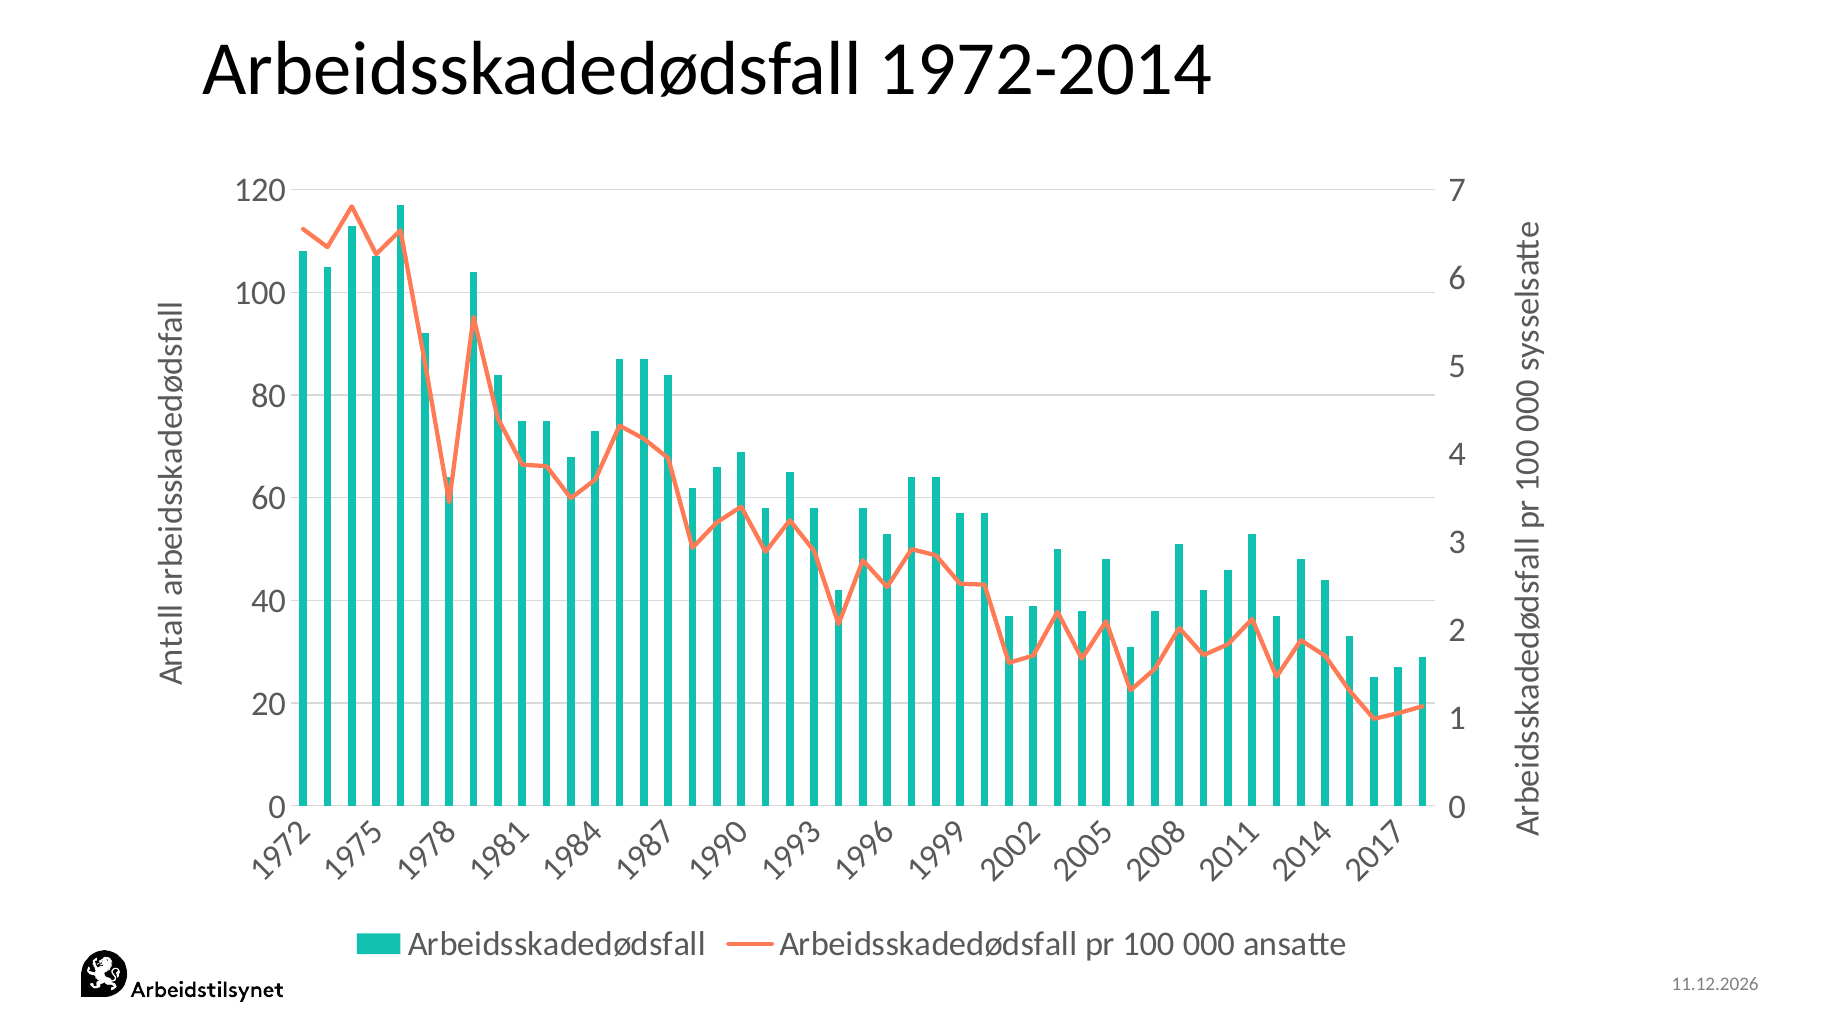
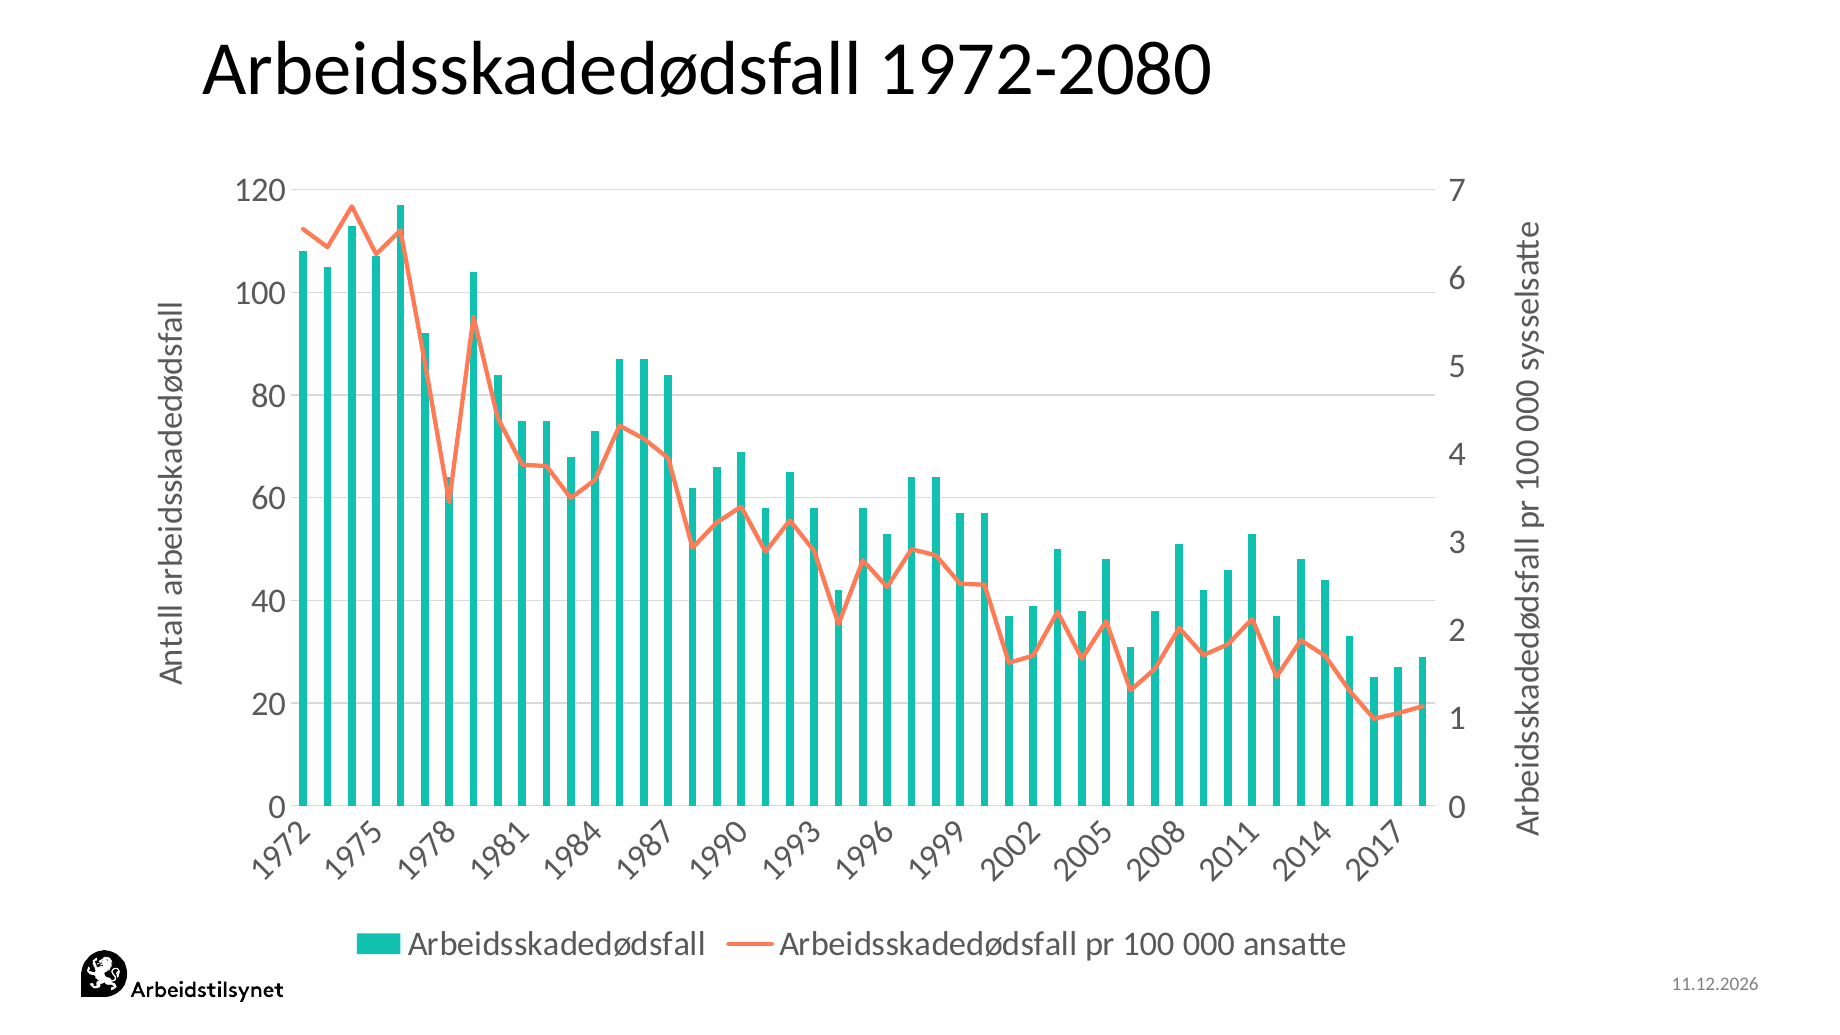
1972-2014: 1972-2014 -> 1972-2080 (1046, 69)
